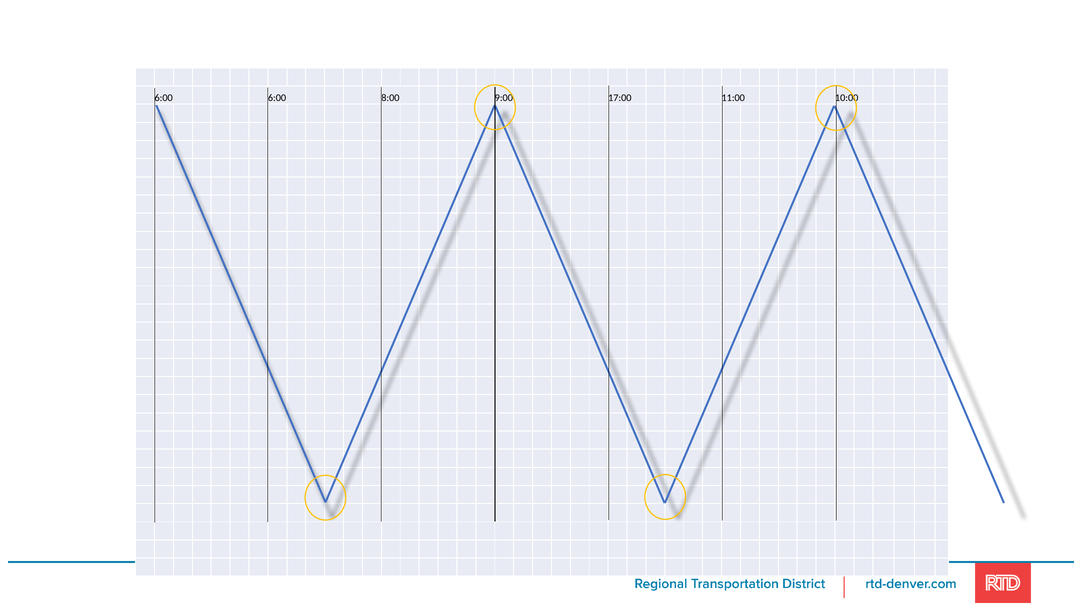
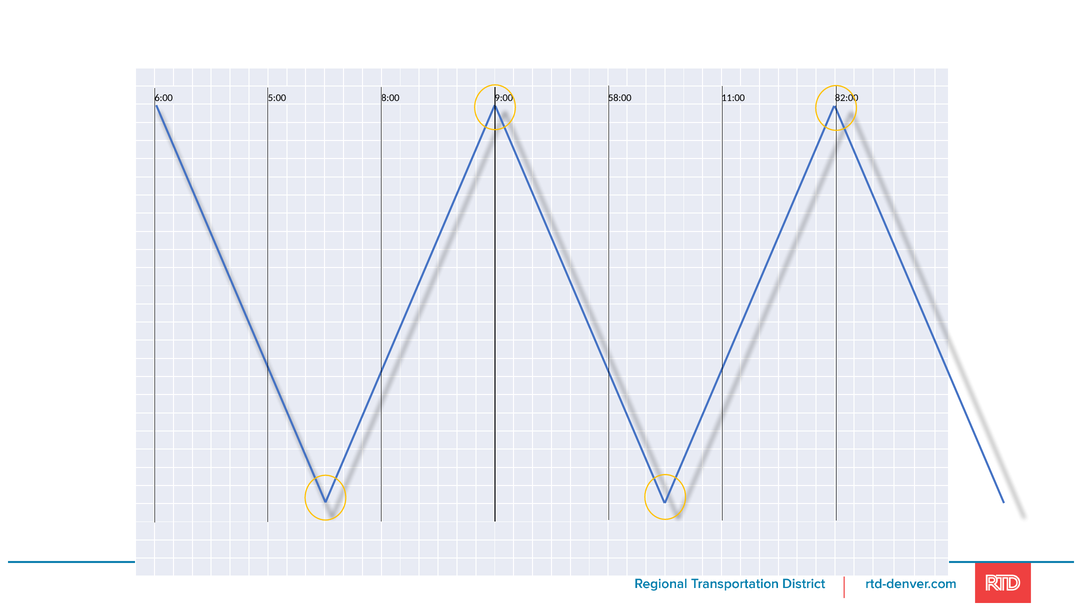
6:00 6:00: 6:00 -> 5:00 (277, 98)
17:00: 17:00 -> 58:00 (620, 98)
10:00: 10:00 -> 82:00 (847, 98)
